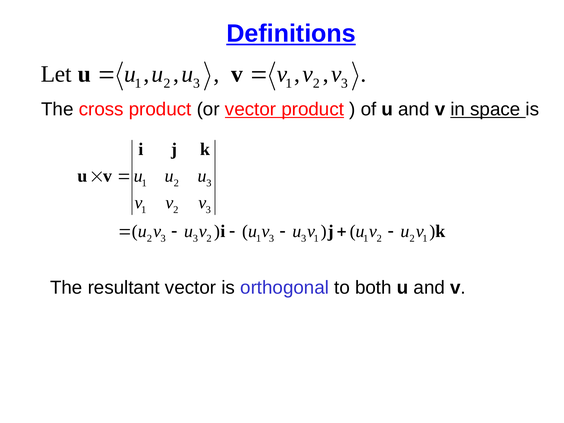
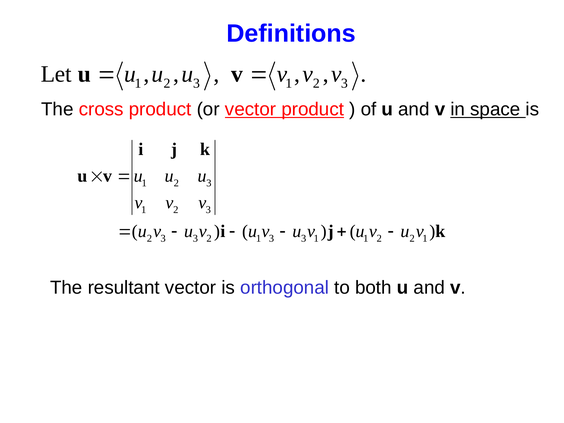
Definitions underline: present -> none (291, 34)
